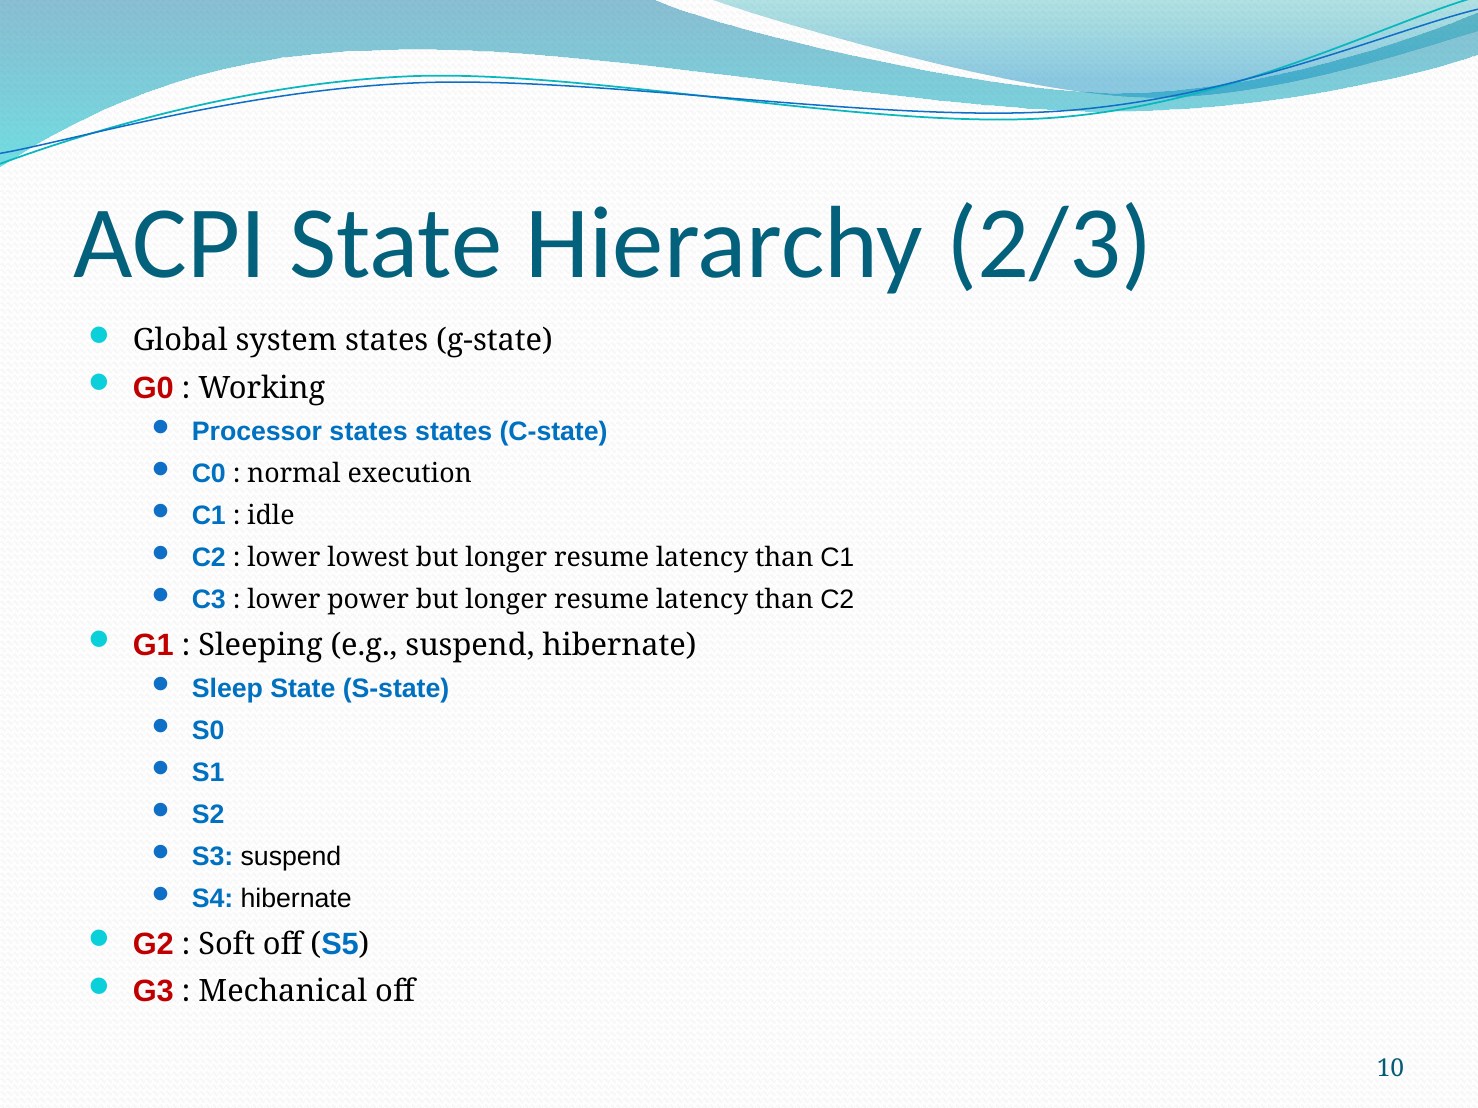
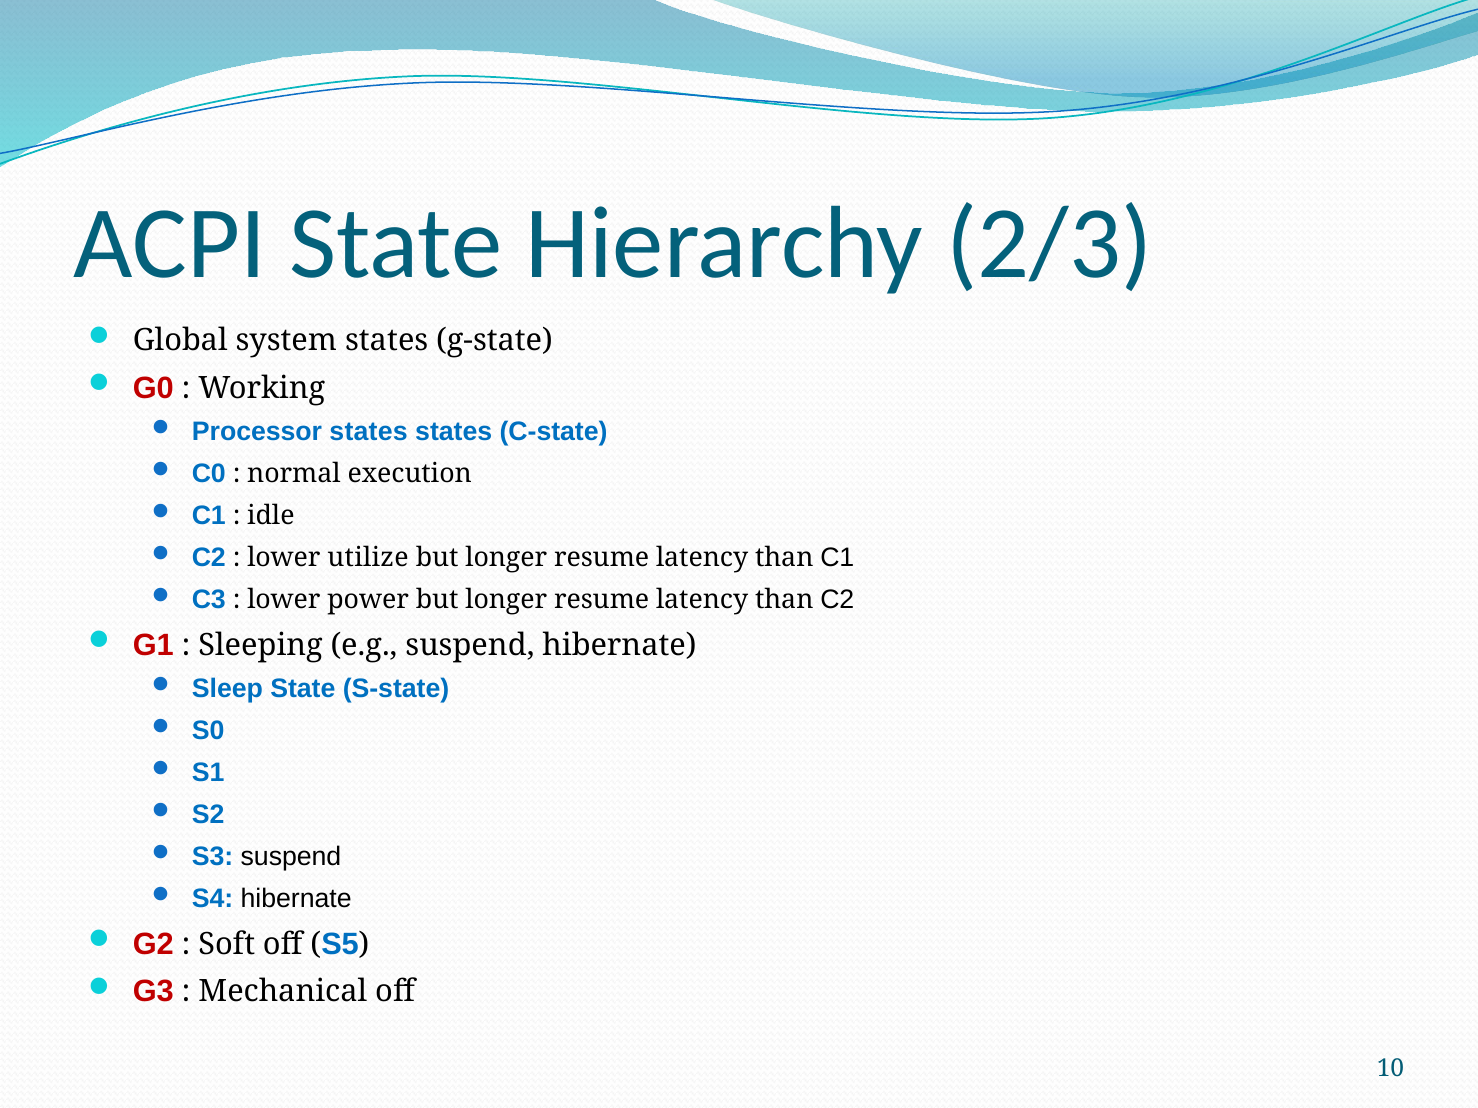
lowest: lowest -> utilize (368, 558)
